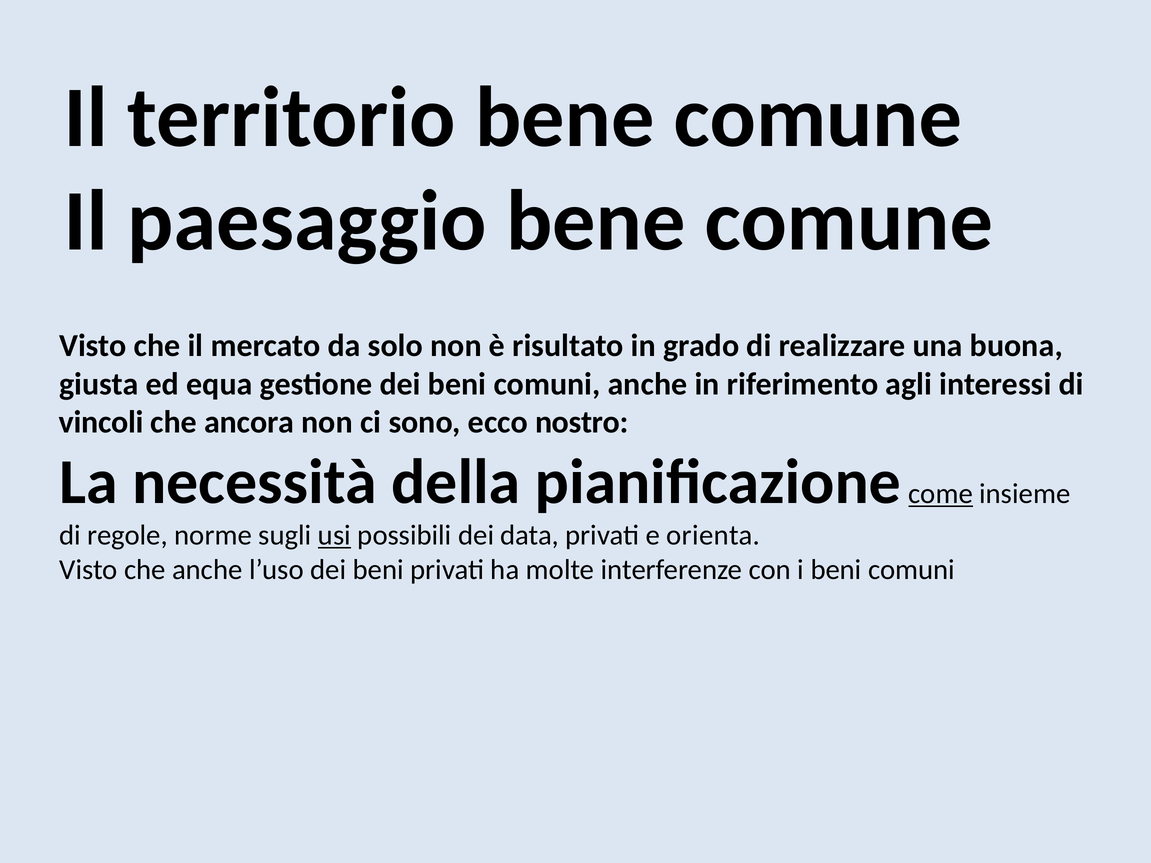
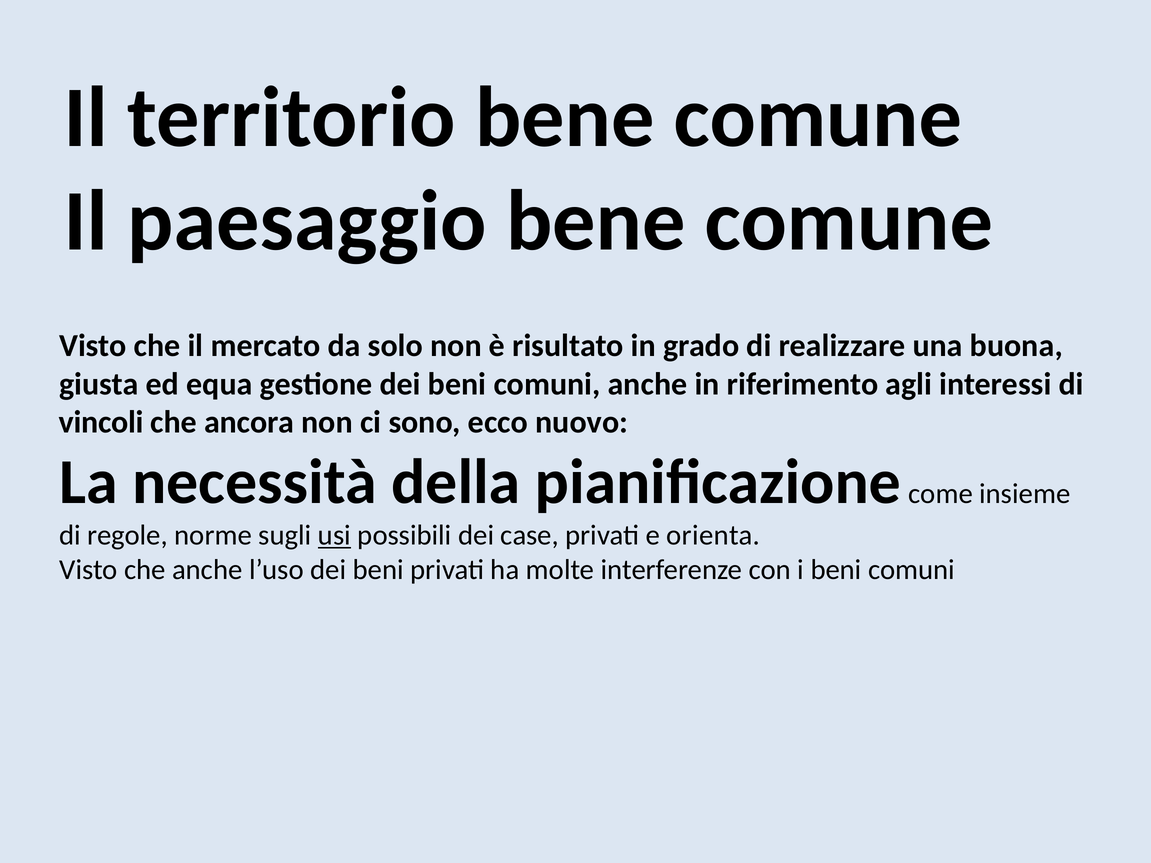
nostro: nostro -> nuovo (582, 423)
come underline: present -> none (941, 494)
data: data -> case (530, 536)
